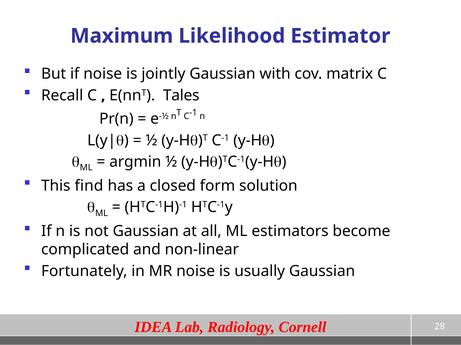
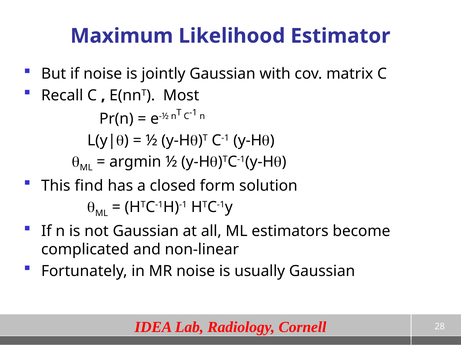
Tales: Tales -> Most (181, 96)
